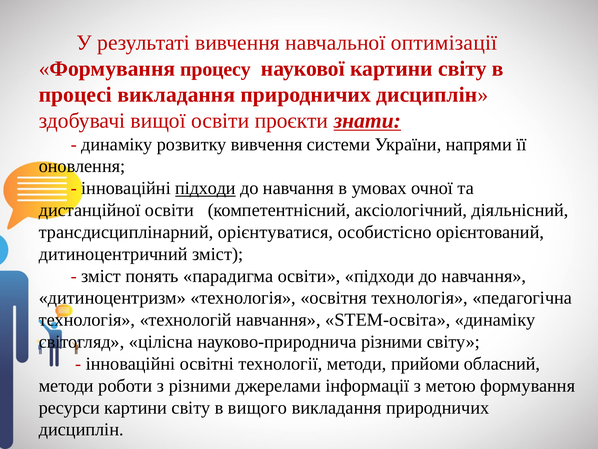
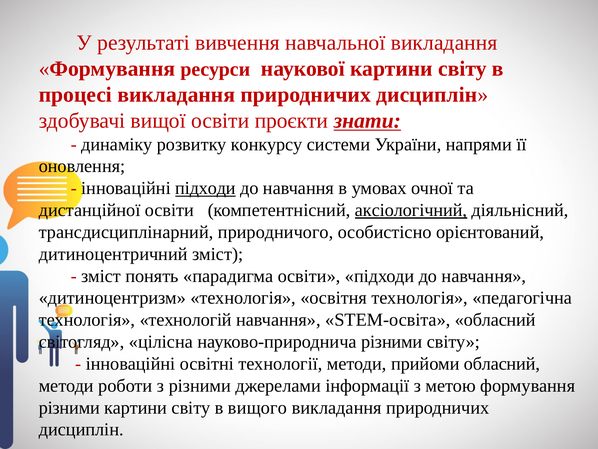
навчальної оптимізації: оптимізації -> викладання (444, 43)
процесу: процесу -> ресурси (215, 69)
розвитку вивчення: вивчення -> конкурсу (267, 144)
аксіологічний underline: none -> present (411, 210)
орієнтуватися: орієнтуватися -> природничого (276, 232)
STEM-освіта динаміку: динаміку -> обласний (495, 320)
ресурси: ресурси -> різними (69, 407)
